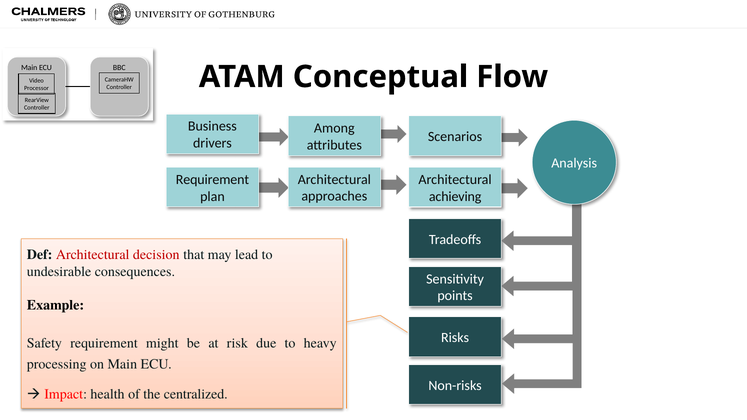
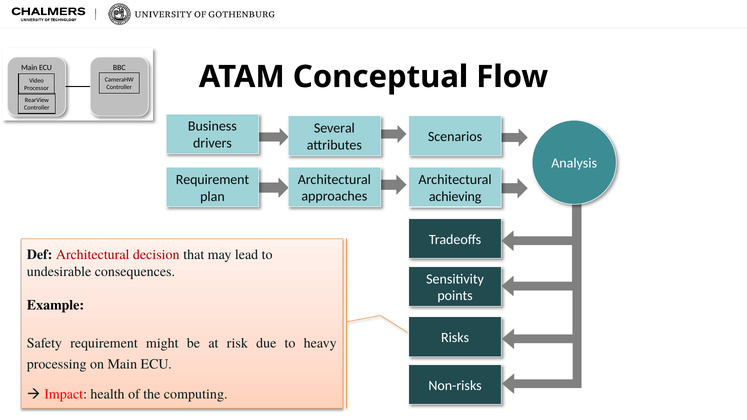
Among: Among -> Several (334, 128)
centralized: centralized -> computing (196, 394)
